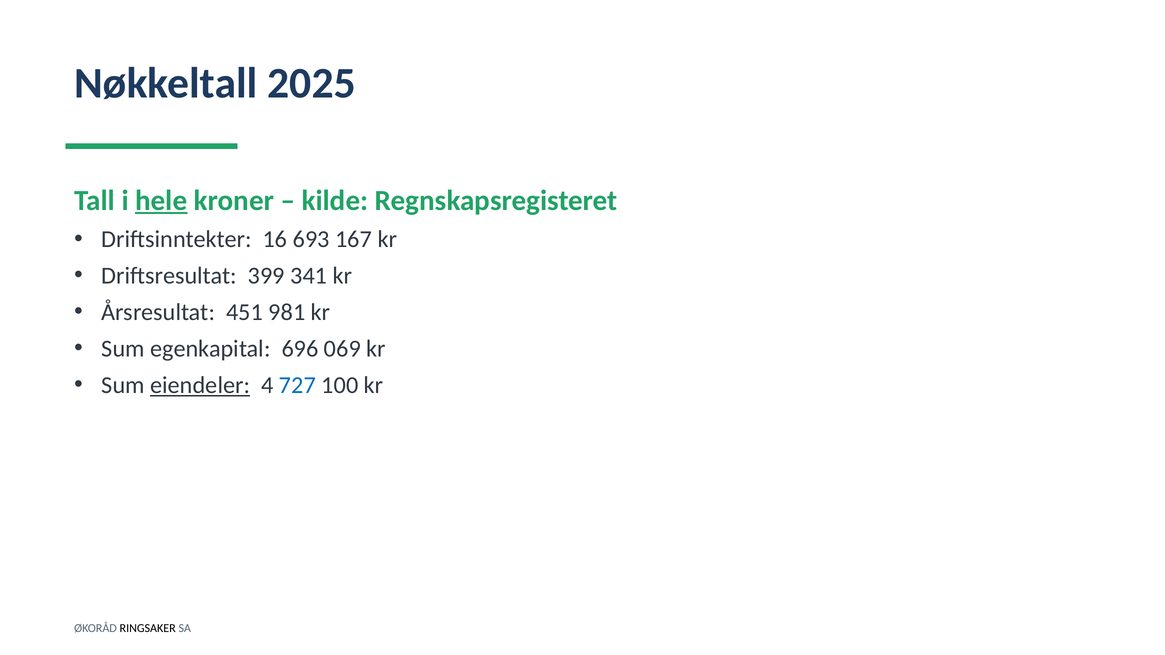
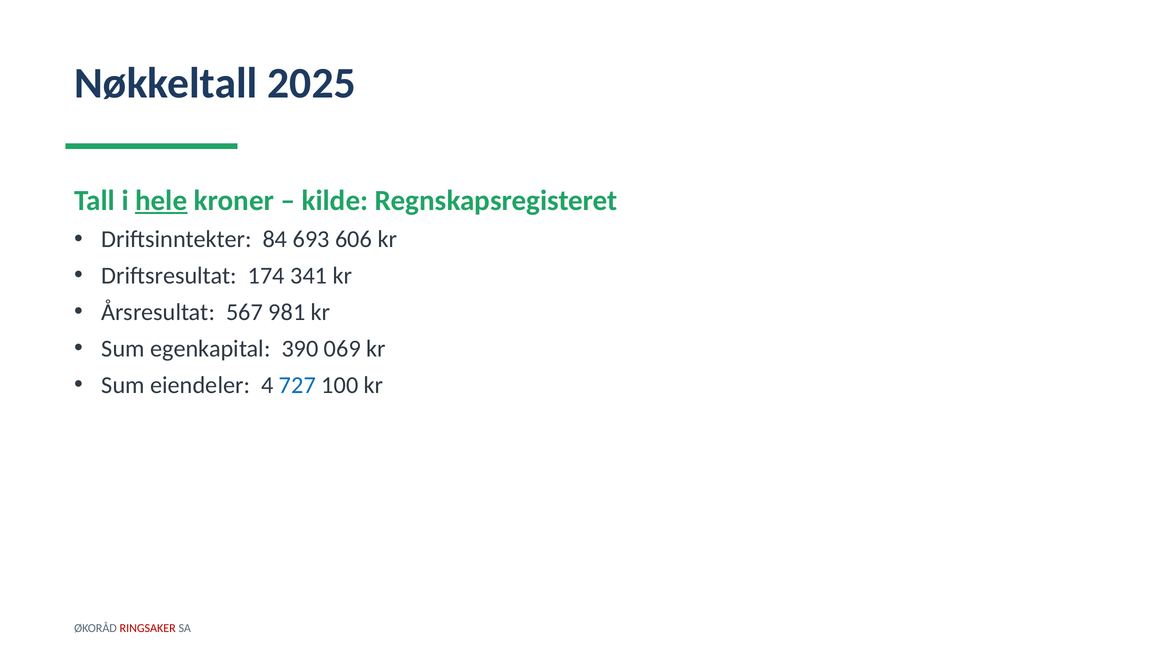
16: 16 -> 84 (275, 240)
167: 167 -> 606 (354, 240)
399: 399 -> 174 (266, 276)
451: 451 -> 567 (244, 312)
696: 696 -> 390 (300, 349)
eiendeler underline: present -> none (200, 385)
RINGSAKER colour: black -> red (148, 629)
